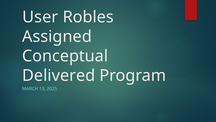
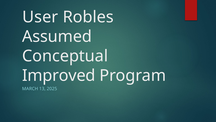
Assigned: Assigned -> Assumed (57, 36)
Delivered: Delivered -> Improved (59, 75)
